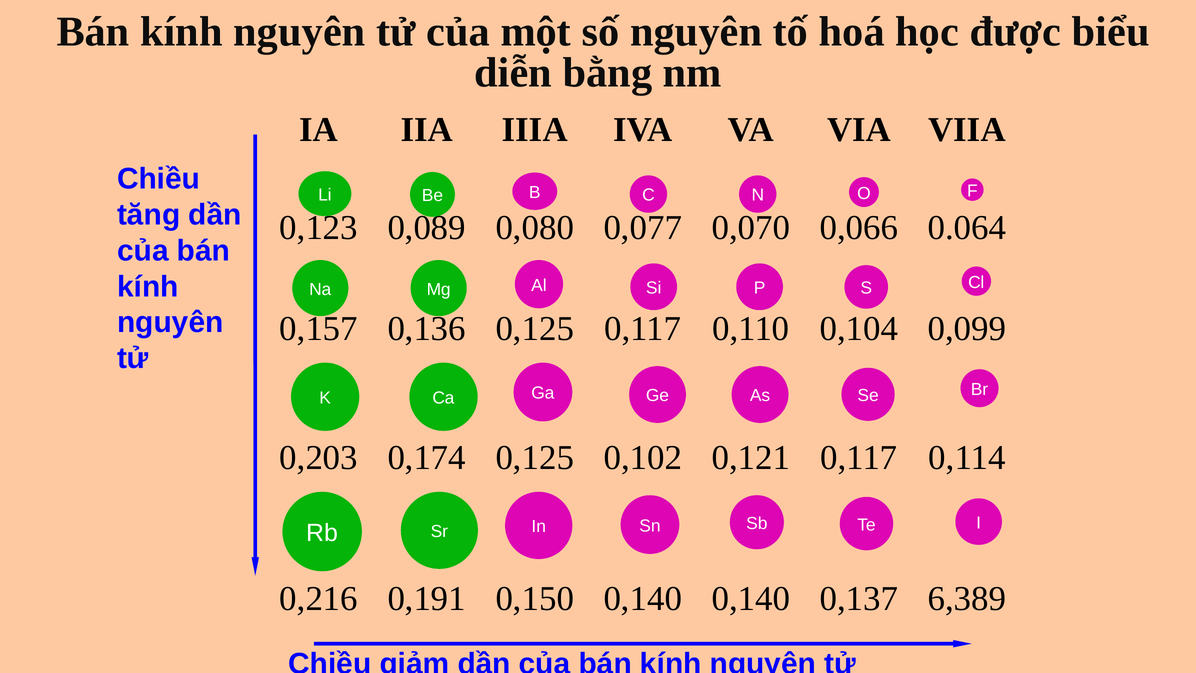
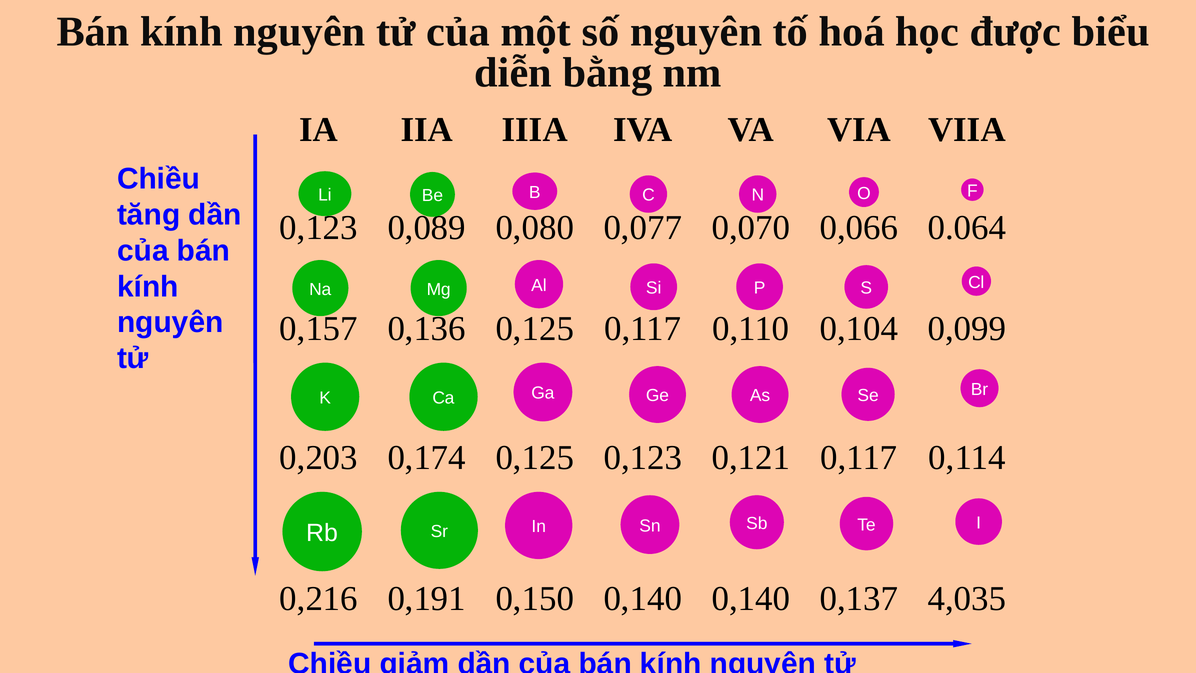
0,125 0,102: 0,102 -> 0,123 (643, 458)
6,389: 6,389 -> 4,035 (967, 598)
